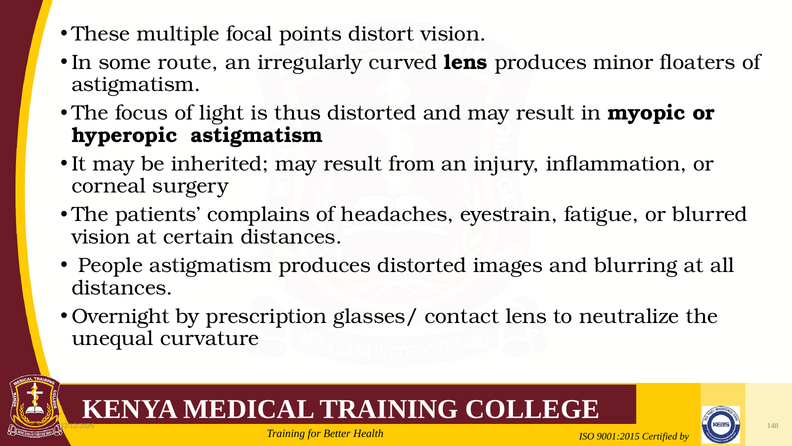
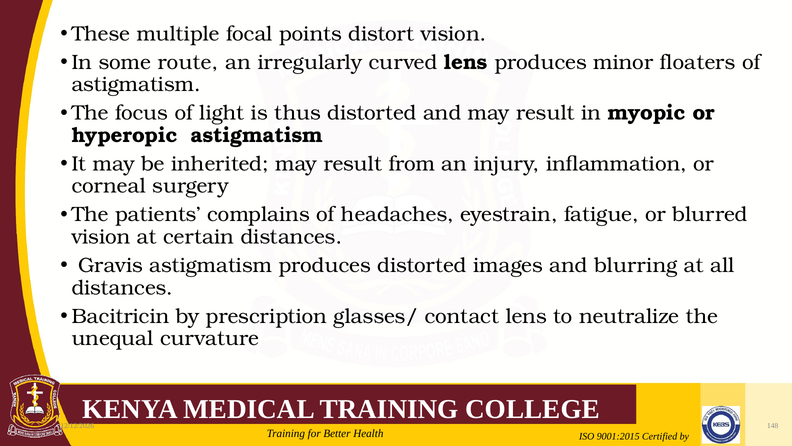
People: People -> Gravis (111, 265)
Overnight: Overnight -> Bacitricin (120, 316)
